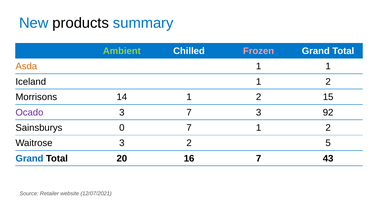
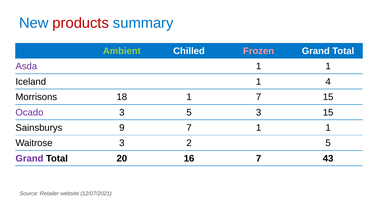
products colour: black -> red (81, 23)
Asda colour: orange -> purple (26, 66)
Iceland 1 2: 2 -> 4 (328, 82)
14: 14 -> 18 (122, 97)
2: 2 -> 7 (259, 97)
3 7: 7 -> 5 (189, 113)
3 92: 92 -> 15 (328, 113)
0: 0 -> 9 (122, 128)
7 1 2: 2 -> 1 (328, 128)
Grand colour: blue -> purple (29, 159)
